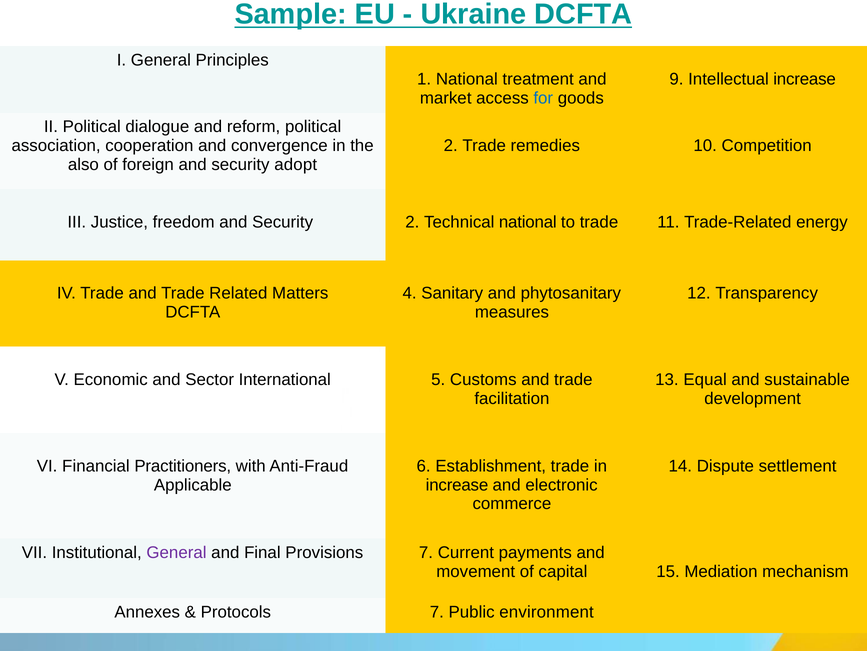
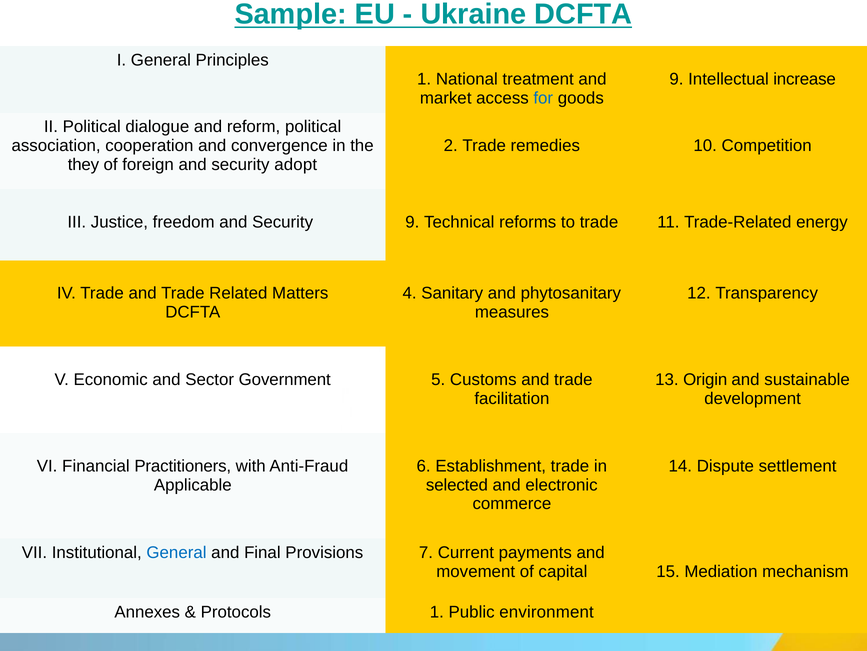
also: also -> they (83, 165)
Security 2: 2 -> 9 (412, 222)
Technical national: national -> reforms (528, 222)
International: International -> Government (285, 379)
Equal: Equal -> Origin (705, 379)
increase: increase -> selected (457, 484)
General colour: purple -> blue (177, 552)
Protocols 7: 7 -> 1 (437, 612)
